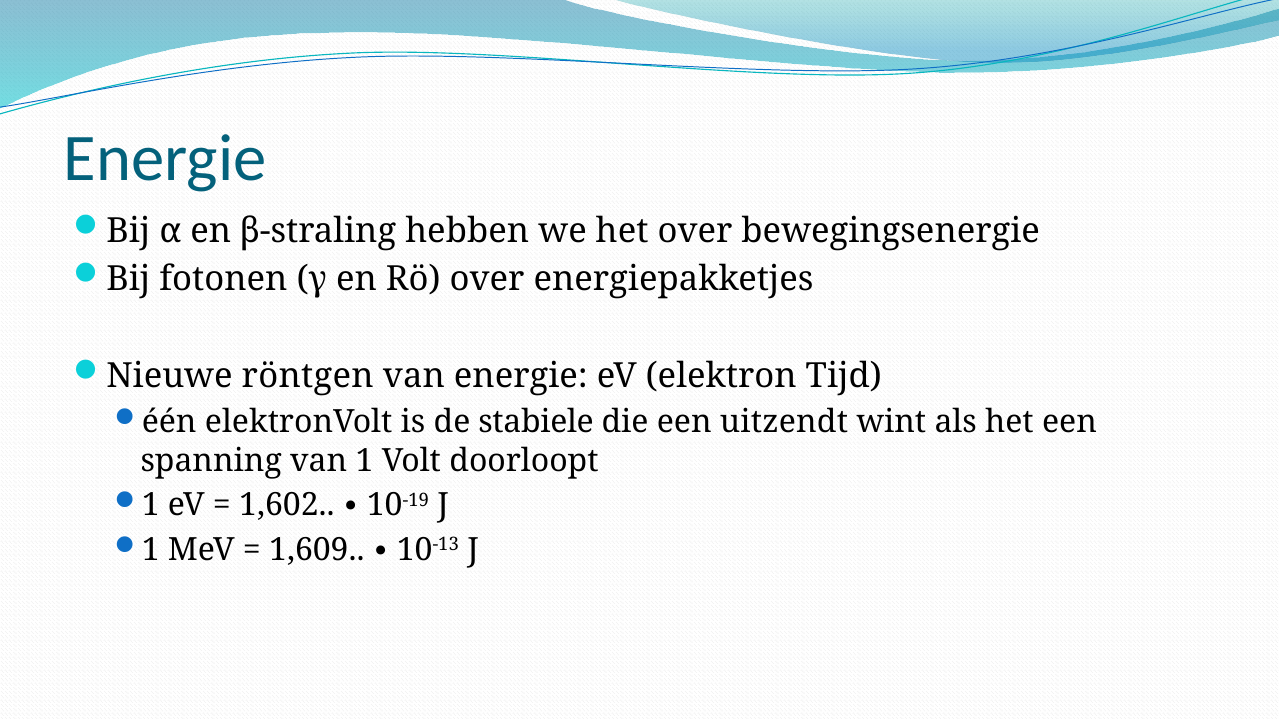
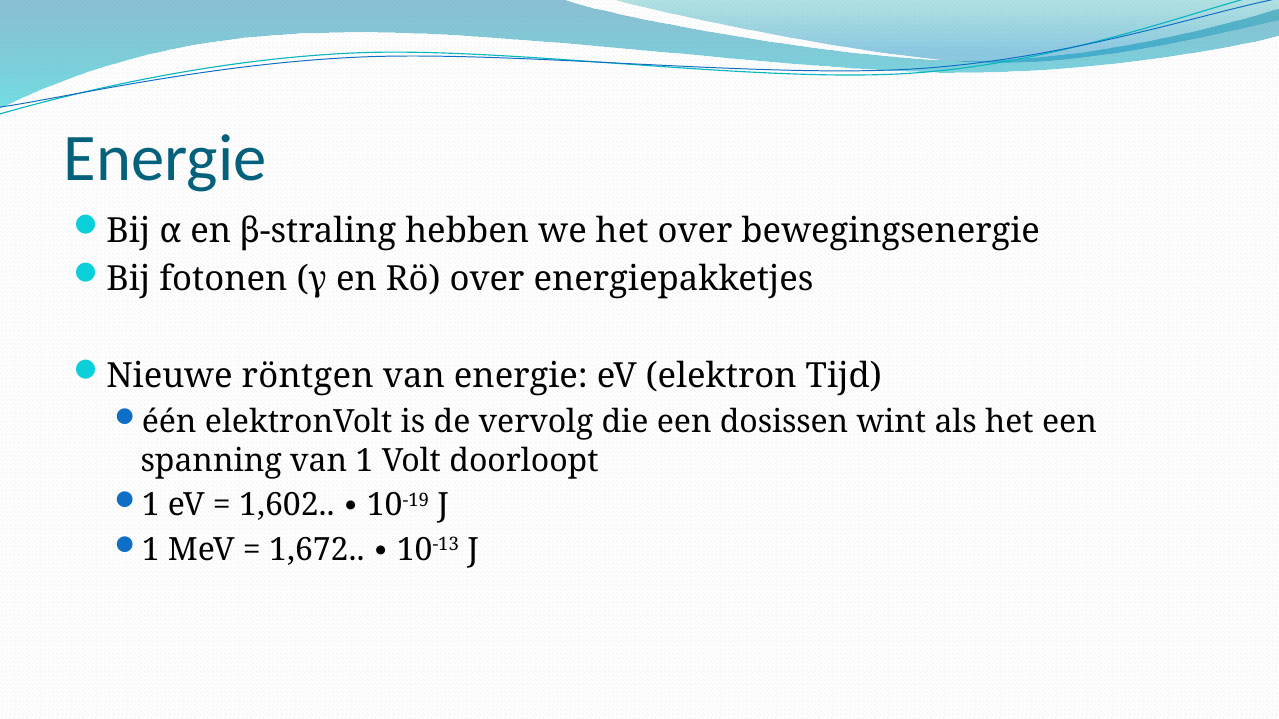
stabiele: stabiele -> vervolg (536, 422)
uitzendt: uitzendt -> dosissen (784, 422)
1,609: 1,609 -> 1,672 (317, 550)
